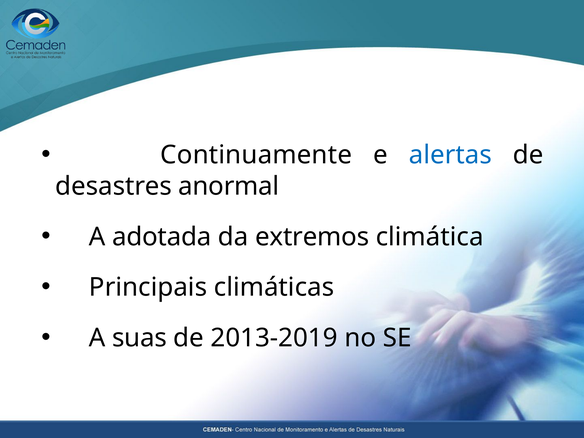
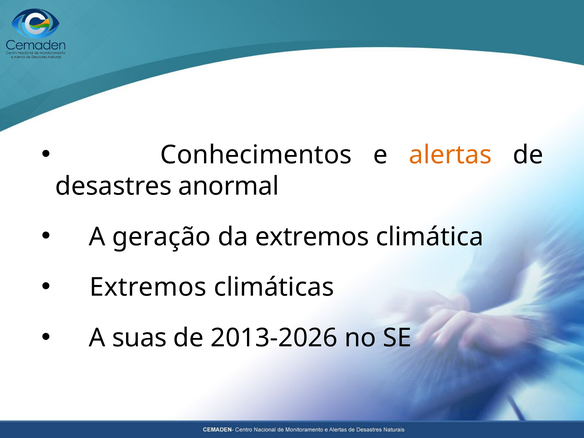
Continuamente: Continuamente -> Conhecimentos (256, 155)
alertas colour: blue -> orange (450, 155)
adotada: adotada -> geração (162, 237)
Principais: Principais -> Extremos (148, 287)
2013-2019: 2013-2019 -> 2013-2026 (274, 338)
